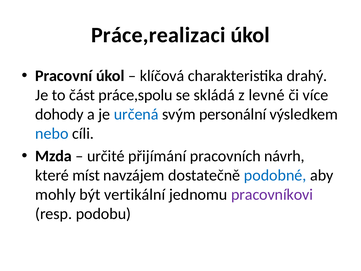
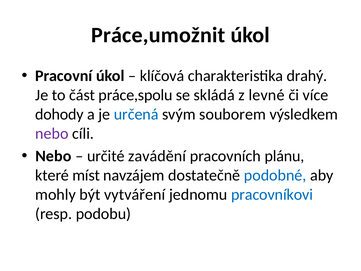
Práce,realizaci: Práce,realizaci -> Práce,umožnit (158, 35)
personální: personální -> souborem (233, 114)
nebo colour: blue -> purple (52, 134)
Mzda: Mzda -> Nebo (53, 156)
přijímání: přijímání -> zavádění (157, 156)
návrh: návrh -> plánu (284, 156)
vertikální: vertikální -> vytváření (135, 194)
pracovníkovi colour: purple -> blue (272, 194)
